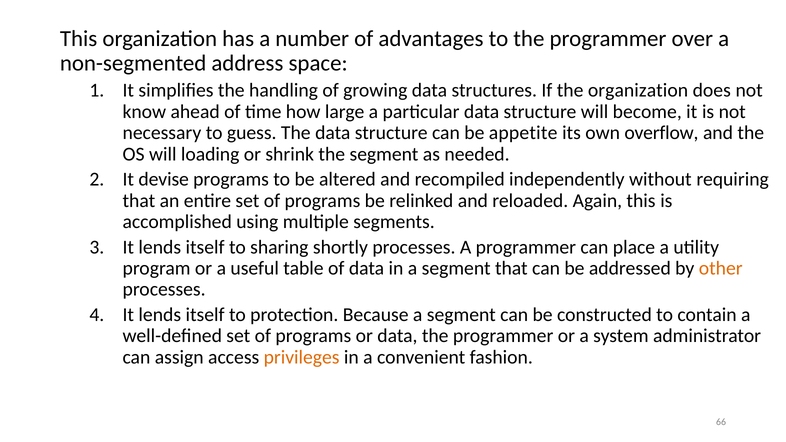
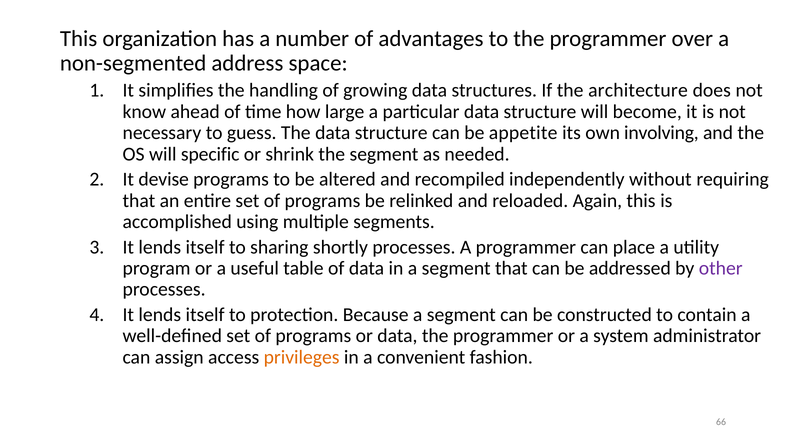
the organization: organization -> architecture (638, 91)
overflow: overflow -> involving (661, 133)
loading: loading -> specific (210, 154)
other colour: orange -> purple (721, 268)
